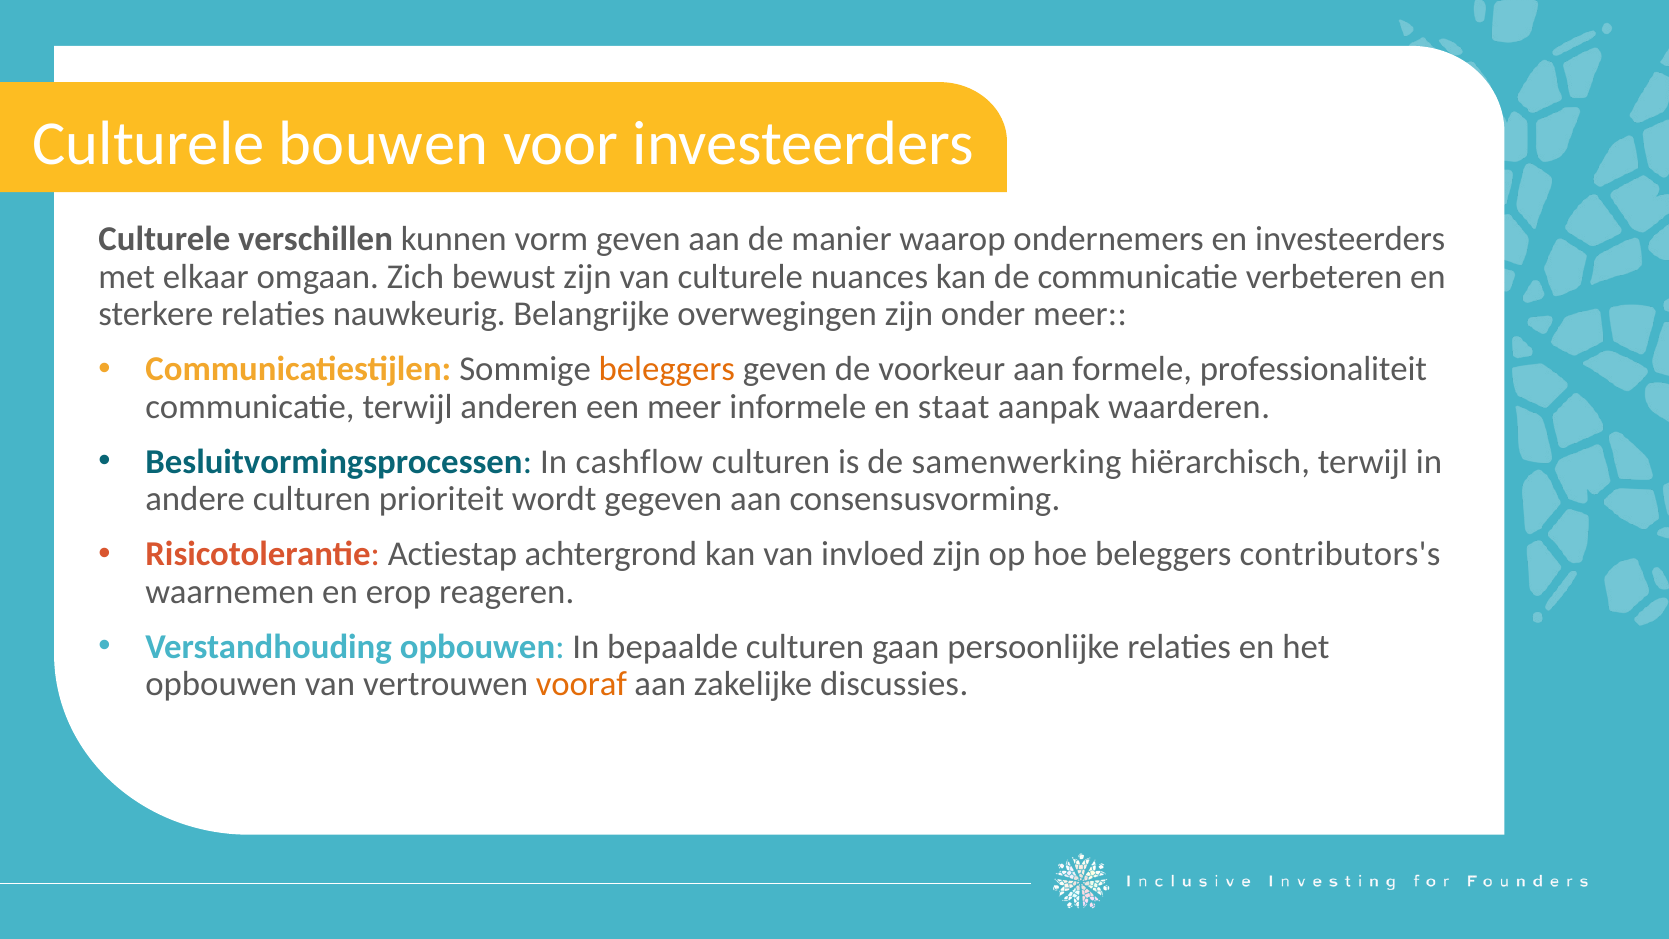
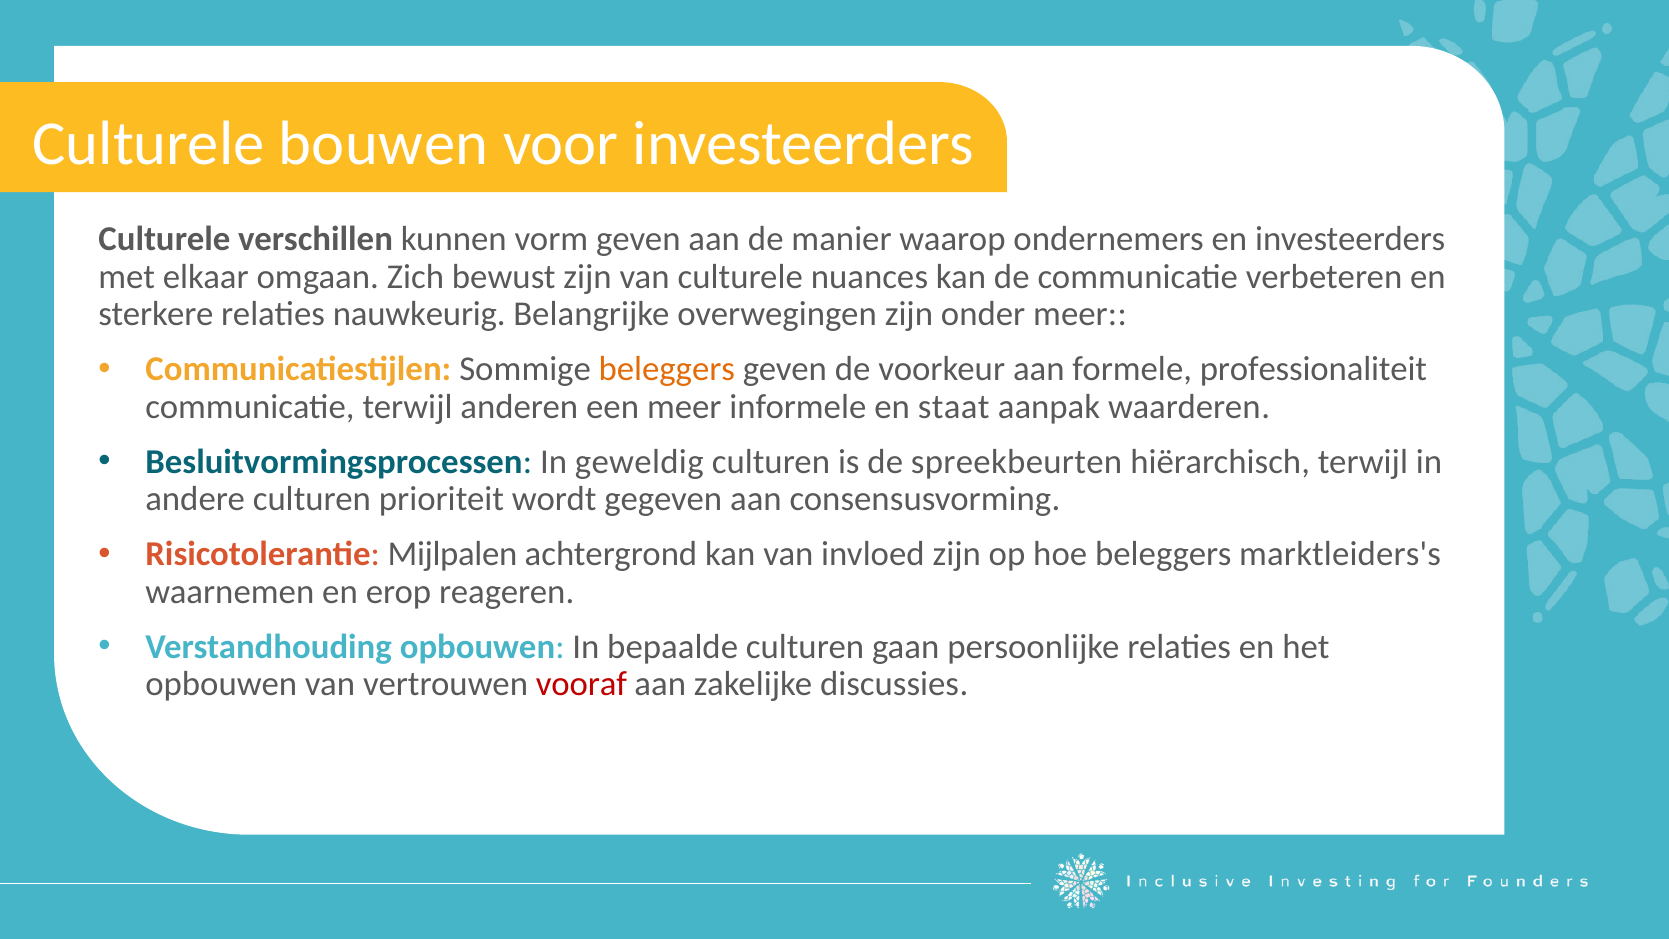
cashflow: cashflow -> geweldig (639, 462)
samenwerking: samenwerking -> spreekbeurten (1017, 462)
Actiestap: Actiestap -> Mijlpalen (452, 554)
contributors's: contributors's -> marktleiders's (1340, 554)
vooraf colour: orange -> red (581, 684)
